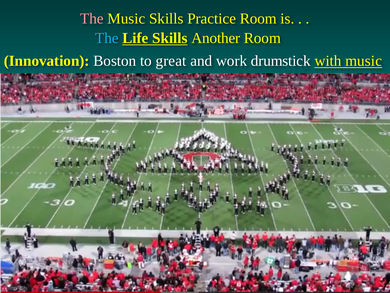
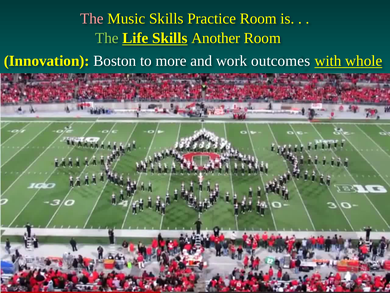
The colour: light blue -> light green (107, 38)
great: great -> more (171, 61)
drumstick: drumstick -> outcomes (281, 61)
with music: music -> whole (364, 61)
